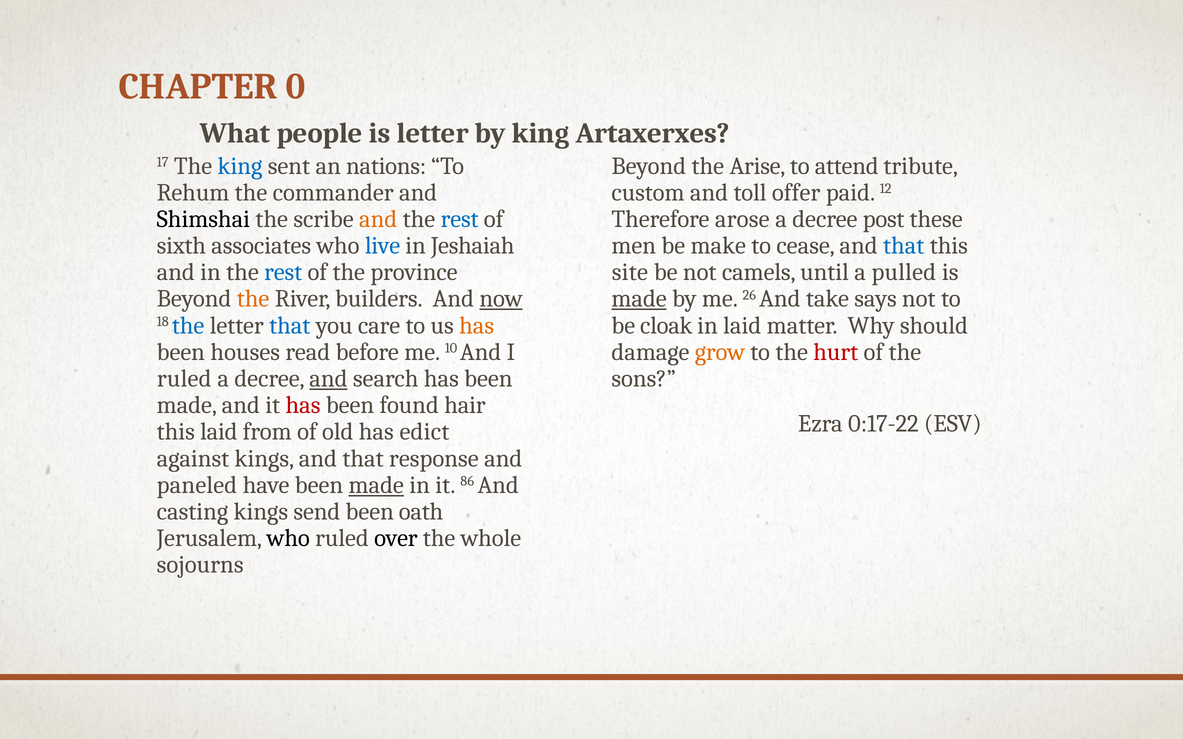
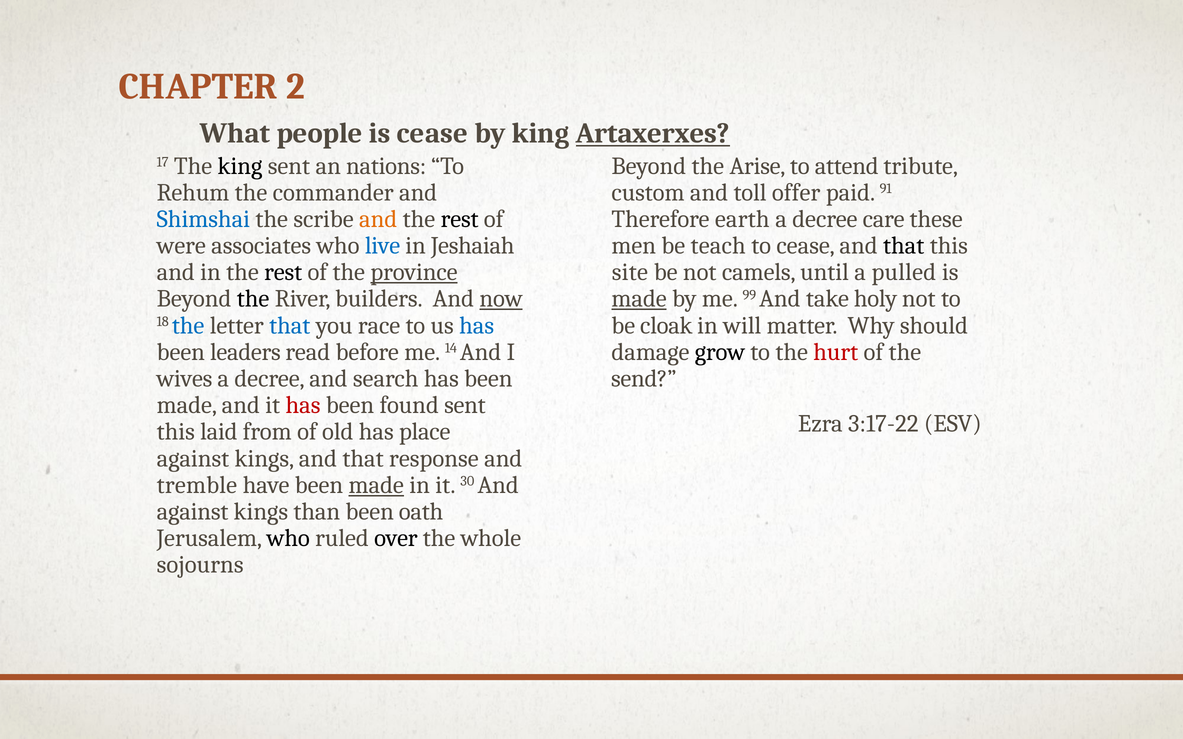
0: 0 -> 2 (296, 87)
is letter: letter -> cease (432, 134)
Artaxerxes underline: none -> present (653, 134)
king colour: blue -> black (240, 166)
12: 12 -> 91 (886, 189)
Shimshai colour: black -> blue (203, 219)
rest colour: blue -> black (460, 219)
arose: arose -> earth (742, 219)
post: post -> care (884, 219)
sixth: sixth -> were (181, 246)
make: make -> teach (718, 246)
that colour: blue -> black (904, 246)
rest colour: blue -> black (283, 272)
province underline: none -> present (414, 272)
the colour: orange -> black (253, 299)
26: 26 -> 99 (749, 295)
says: says -> holy (876, 299)
in laid: laid -> will (742, 326)
care: care -> race (379, 326)
has colour: orange -> blue (477, 326)
houses: houses -> leaders (245, 352)
10: 10 -> 14 (451, 348)
grow colour: orange -> black (720, 352)
ruled: ruled -> wives (184, 379)
and underline: present -> none (328, 379)
sons: sons -> send (644, 379)
found hair: hair -> sent (465, 405)
0:17-22: 0:17-22 -> 3:17-22 (883, 424)
edict: edict -> place (425, 432)
paneled: paneled -> tremble (197, 485)
86: 86 -> 30 (467, 481)
casting: casting -> against (193, 512)
send: send -> than (317, 512)
